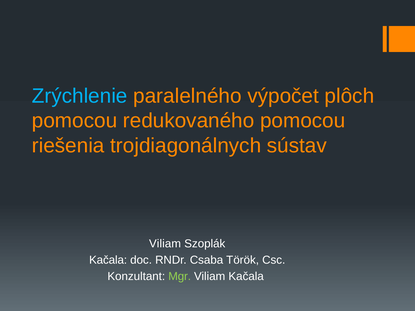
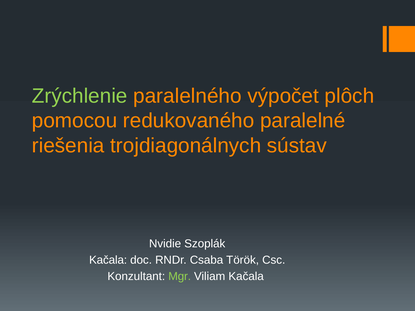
Zrýchlenie colour: light blue -> light green (80, 96)
redukovaného pomocou: pomocou -> paralelné (303, 121)
Viliam: Viliam -> Nvidie (165, 244)
